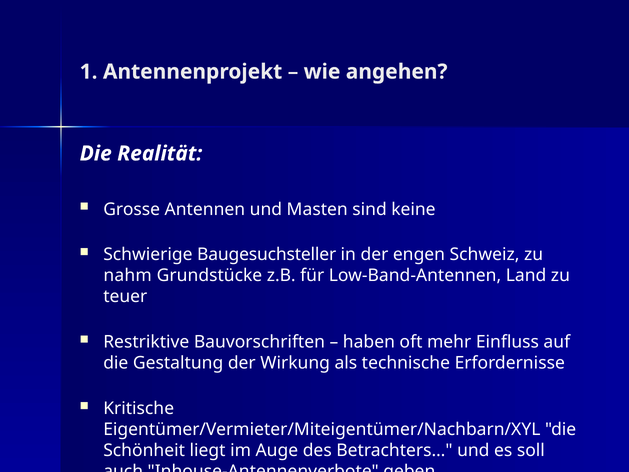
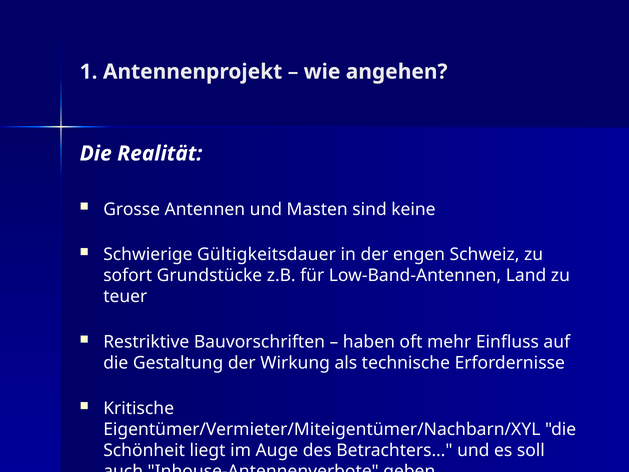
Baugesuchsteller: Baugesuchsteller -> Gültigkeitsdauer (267, 255)
nahm: nahm -> sofort (128, 276)
